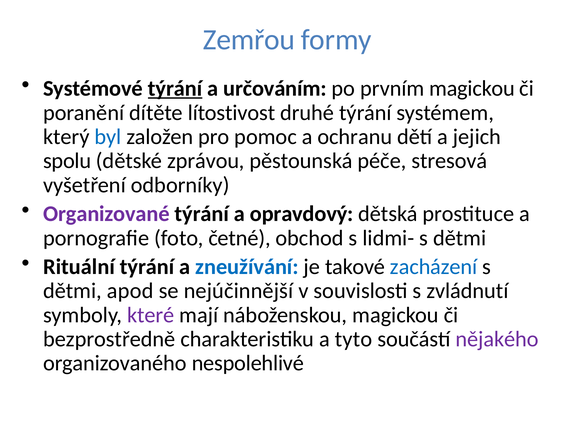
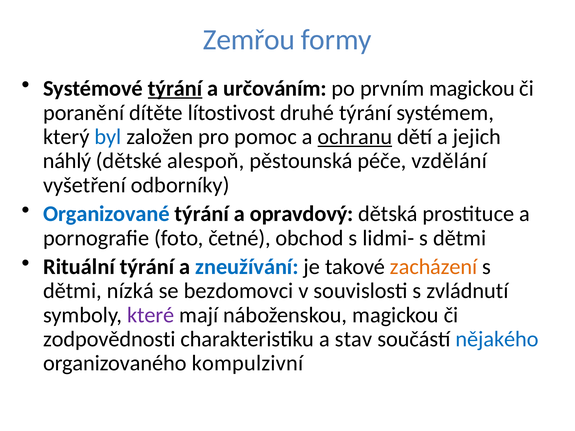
ochranu underline: none -> present (355, 137)
spolu: spolu -> náhlý (67, 161)
zprávou: zprávou -> alespoň (206, 161)
stresová: stresová -> vzdělání (449, 161)
Organizované colour: purple -> blue (106, 214)
zacházení colour: blue -> orange (434, 267)
apod: apod -> nízká (130, 291)
nejúčinnější: nejúčinnější -> bezdomovci (239, 291)
bezprostředně: bezprostředně -> zodpovědnosti (109, 339)
tyto: tyto -> stav (354, 339)
nějakého colour: purple -> blue (497, 339)
nespolehlivé: nespolehlivé -> kompulzivní (248, 363)
